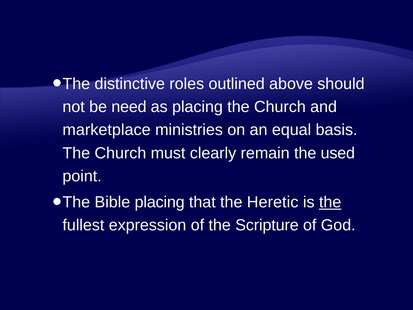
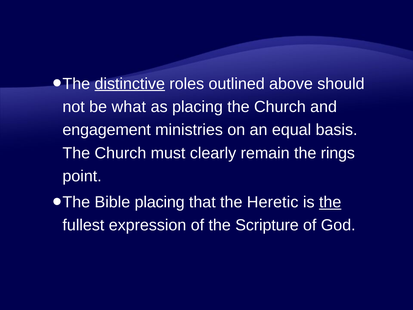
distinctive underline: none -> present (130, 84)
need: need -> what (129, 107)
marketplace: marketplace -> engagement (107, 130)
used: used -> rings (338, 153)
